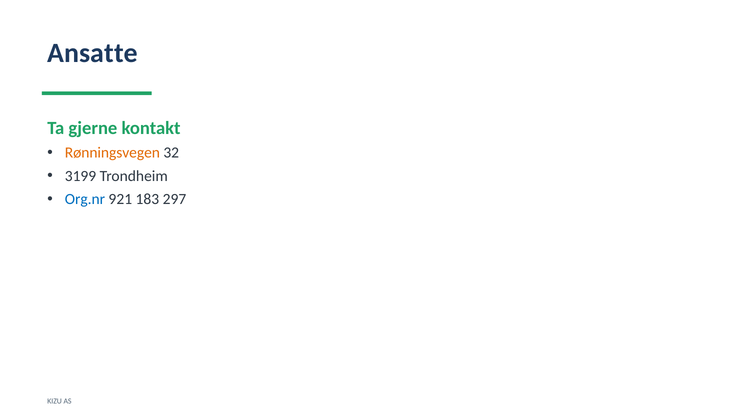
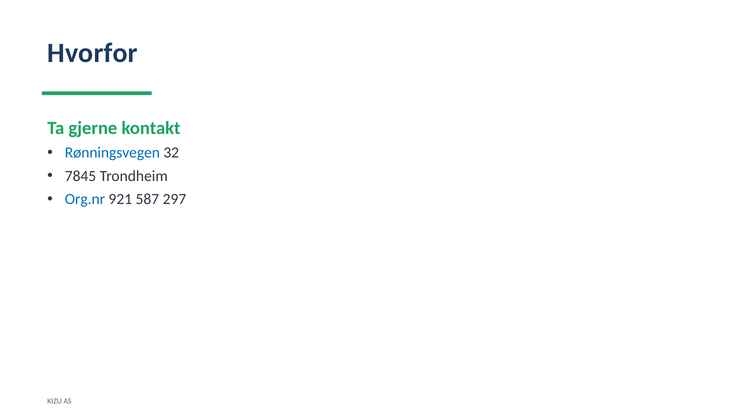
Ansatte: Ansatte -> Hvorfor (93, 53)
Rønningsvegen colour: orange -> blue (112, 153)
3199: 3199 -> 7845 (80, 176)
183: 183 -> 587 (147, 200)
